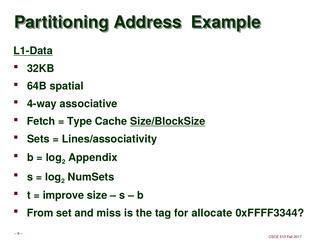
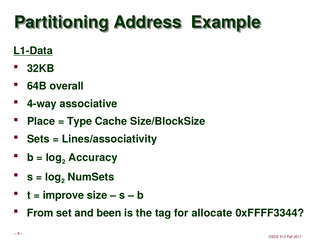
spatial: spatial -> overall (67, 86)
Fetch: Fetch -> Place (41, 121)
Size/BlockSize underline: present -> none (168, 121)
Appendix: Appendix -> Accuracy (93, 157)
miss: miss -> been (109, 213)
